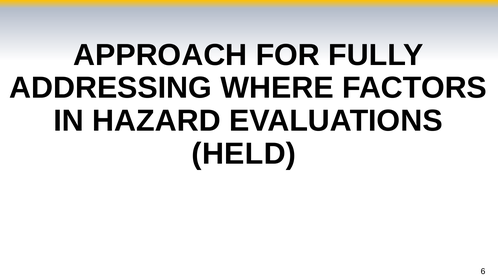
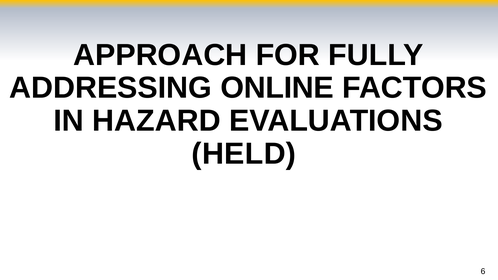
WHERE: WHERE -> ONLINE (277, 88)
